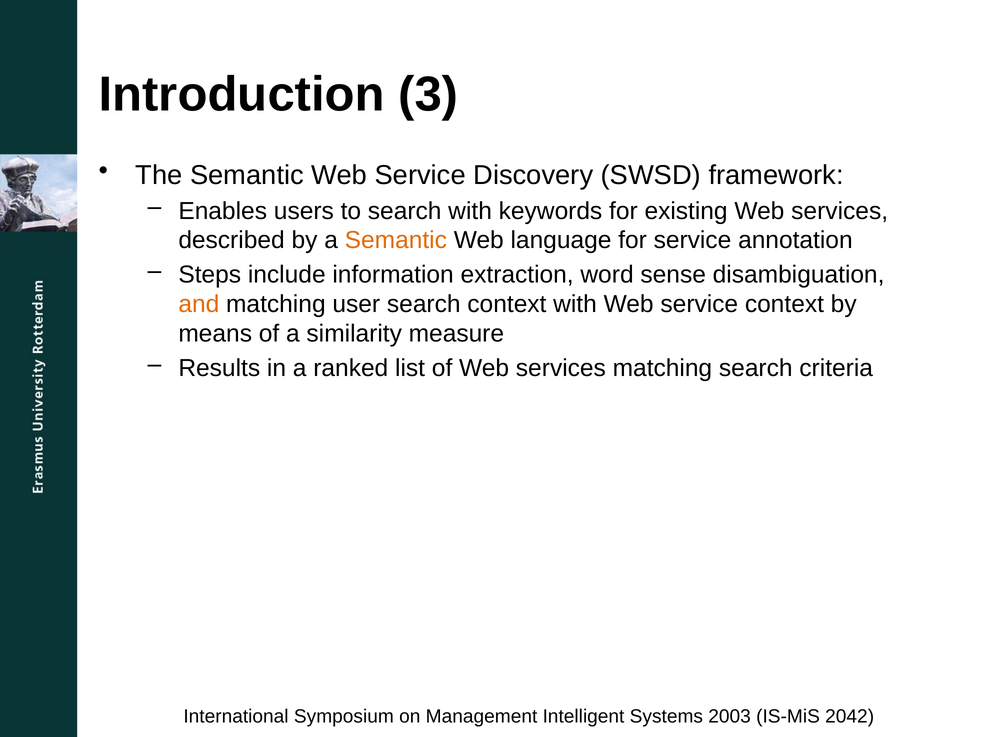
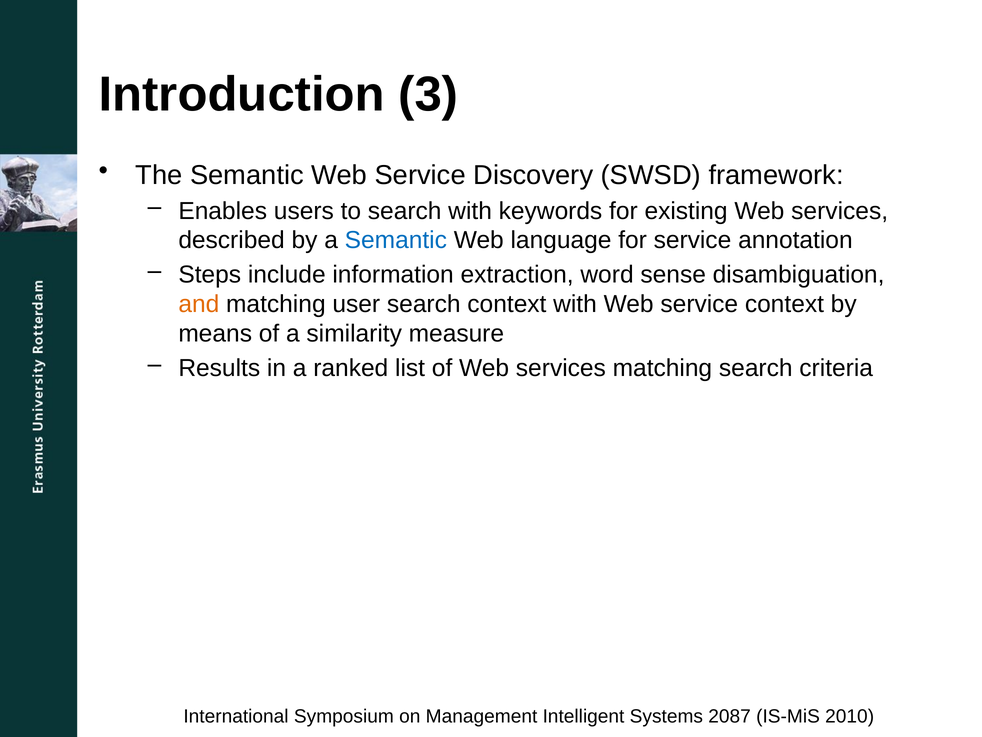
Semantic colour: orange -> blue (396, 240)
2003: 2003 -> 2087 (730, 716)
2042: 2042 -> 2010 (850, 716)
